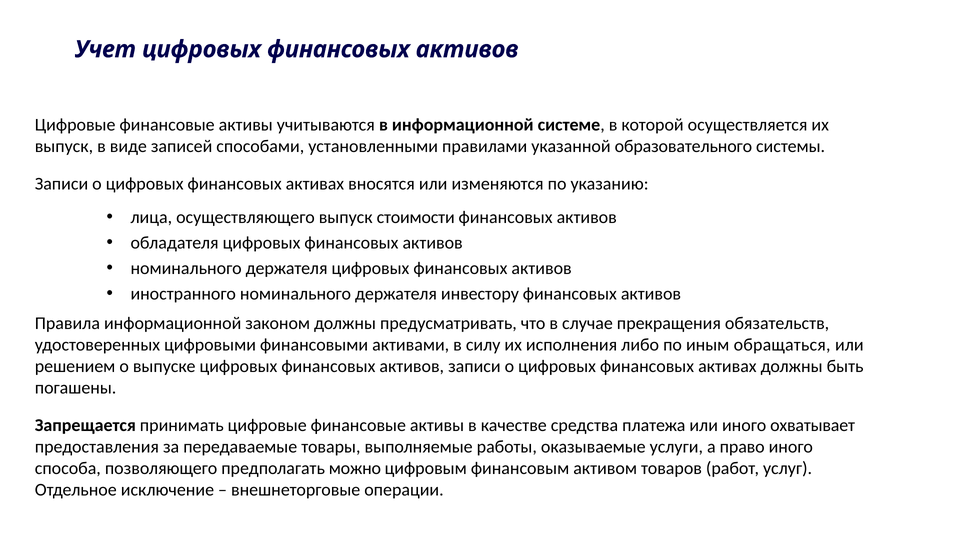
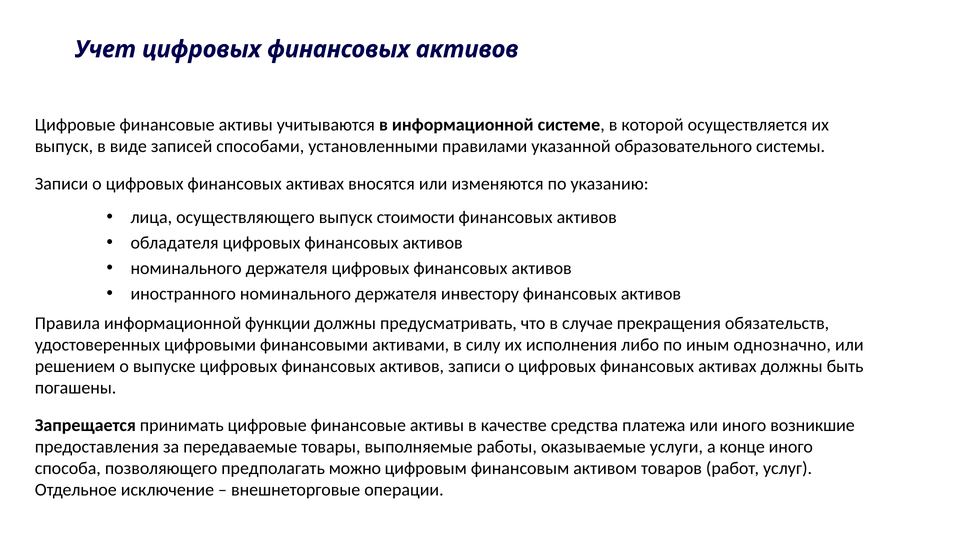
законом: законом -> функции (278, 323)
обращаться: обращаться -> однозначно (782, 345)
охватывает: охватывает -> возникшие (813, 426)
право: право -> конце (742, 447)
